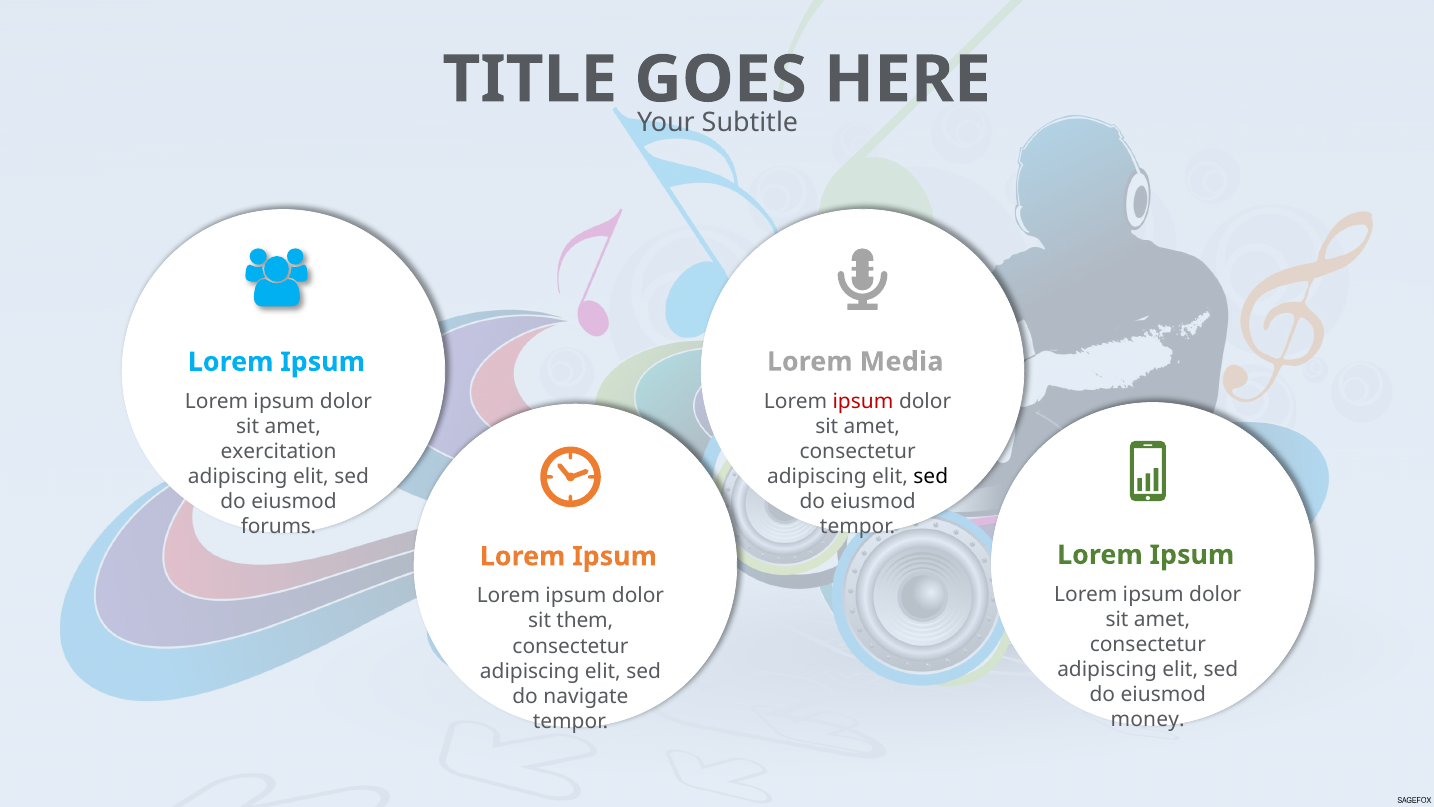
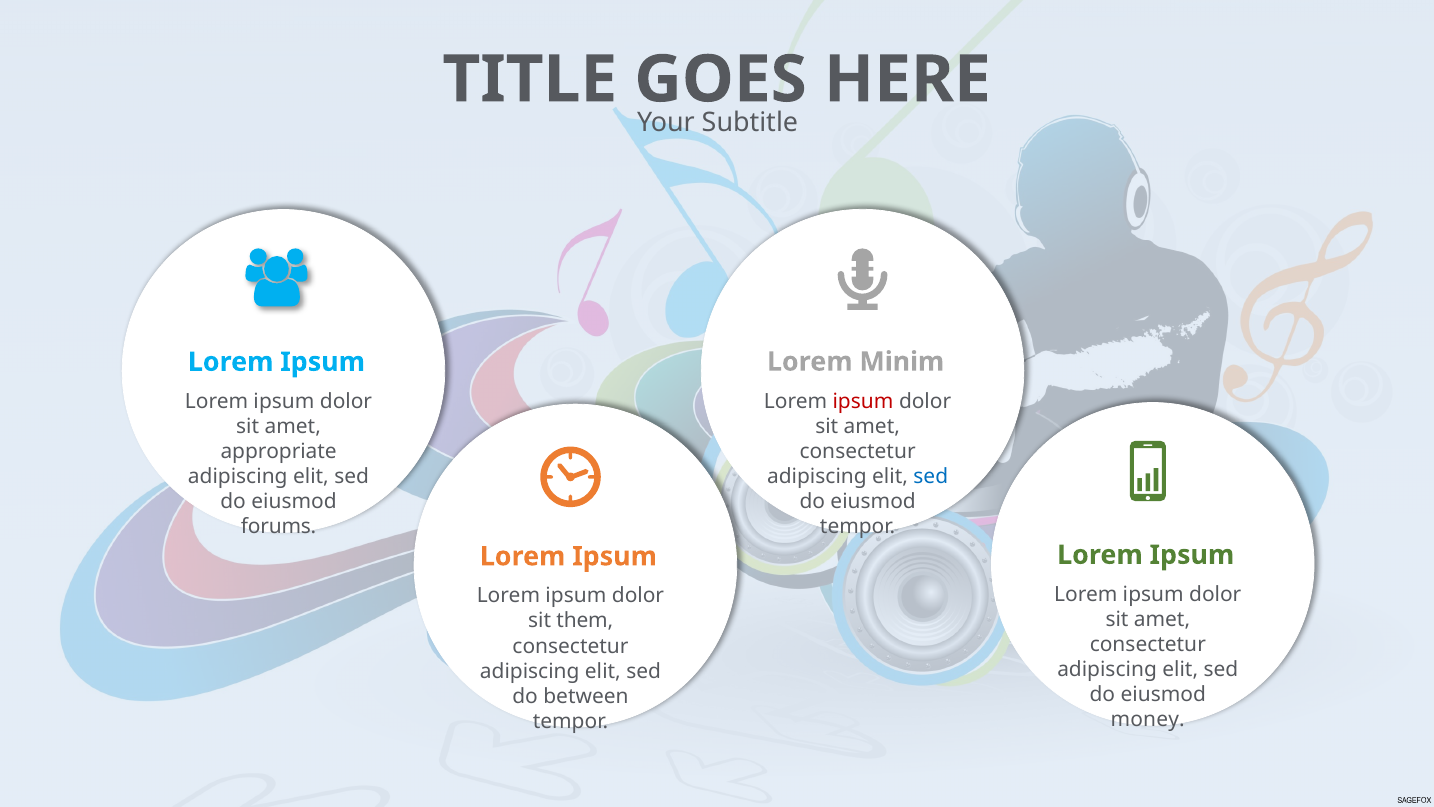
Media: Media -> Minim (902, 362)
exercitation: exercitation -> appropriate (279, 451)
sed colour: black -> blue (931, 476)
navigate: navigate -> between (586, 696)
